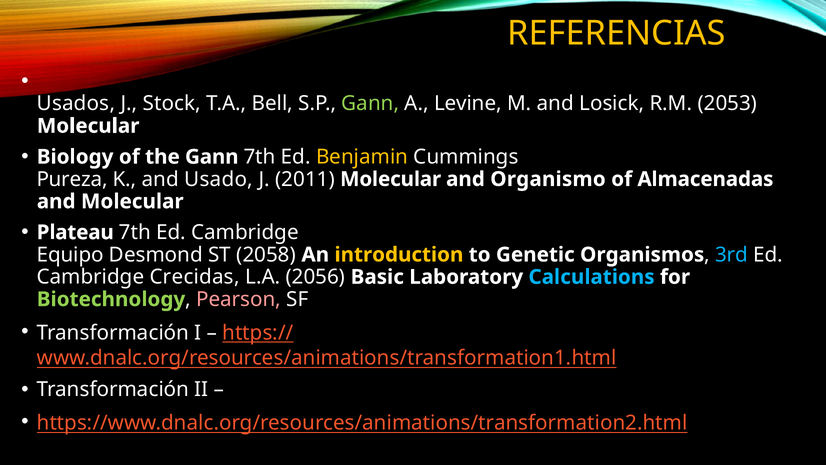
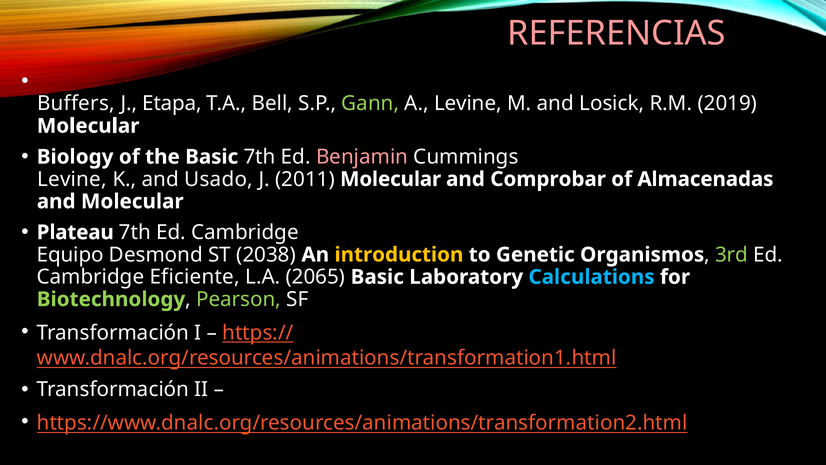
REFERENCIAS colour: yellow -> pink (616, 33)
Usados: Usados -> Buffers (76, 104)
Stock: Stock -> Etapa (172, 104)
2053: 2053 -> 2019 (727, 104)
the Gann: Gann -> Basic (212, 157)
Benjamin colour: yellow -> pink (362, 157)
Pureza: Pureza -> Levine (72, 179)
Organismo: Organismo -> Comprobar (548, 179)
2058: 2058 -> 2038 (266, 255)
3rd colour: light blue -> light green (732, 255)
Crecidas: Crecidas -> Eficiente (195, 277)
2056: 2056 -> 2065 (315, 277)
Pearson colour: pink -> light green (238, 299)
